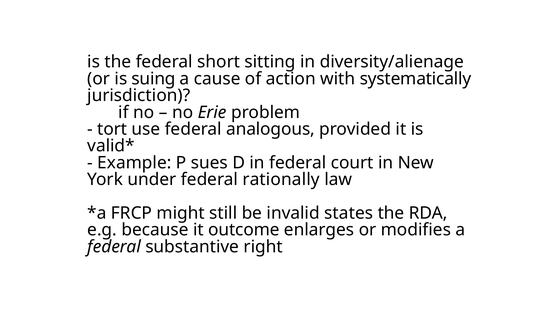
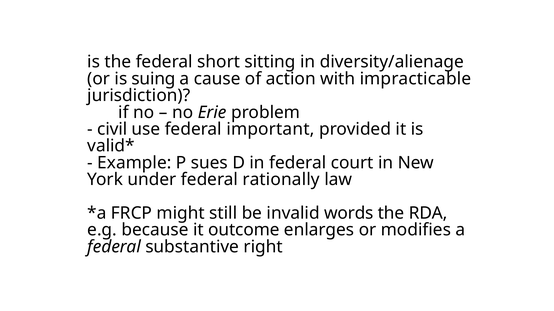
systematically: systematically -> impracticable (415, 79)
tort: tort -> civil (112, 129)
analogous: analogous -> important (270, 129)
states: states -> words (349, 214)
